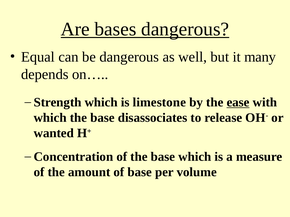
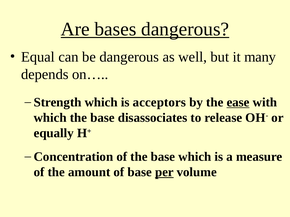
limestone: limestone -> acceptors (159, 102)
wanted: wanted -> equally (54, 133)
per underline: none -> present (164, 173)
